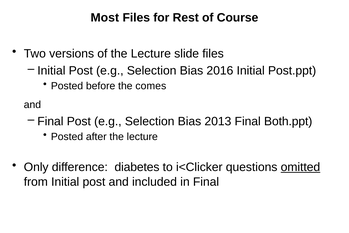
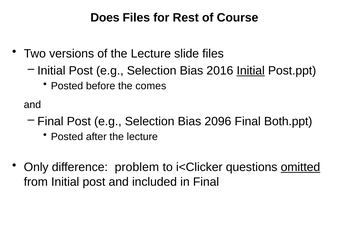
Most: Most -> Does (105, 18)
Initial underline: none -> present (251, 70)
2013: 2013 -> 2096 (218, 121)
diabetes: diabetes -> problem (137, 167)
